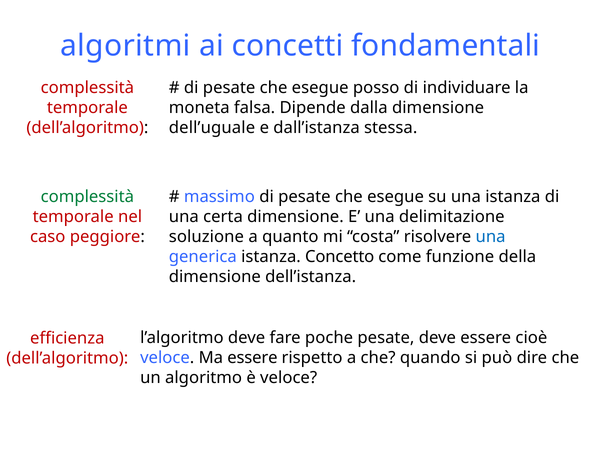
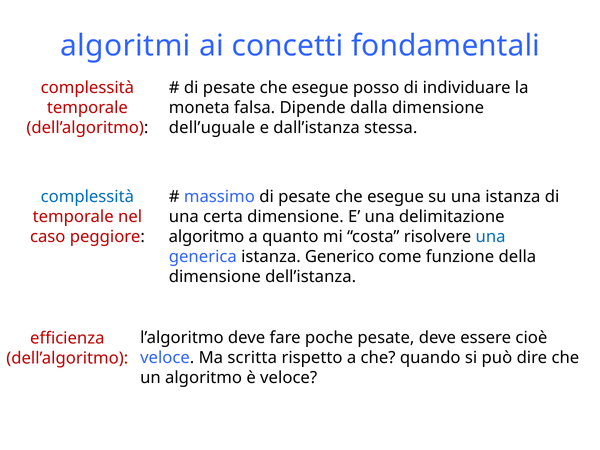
complessità colour: green -> blue (87, 197)
soluzione: soluzione -> algoritmo (207, 237)
Concetto: Concetto -> Generico (340, 257)
Ma essere: essere -> scritta (252, 358)
